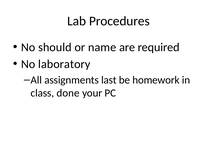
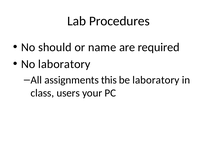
last: last -> this (109, 80)
be homework: homework -> laboratory (156, 80)
done: done -> users (68, 93)
